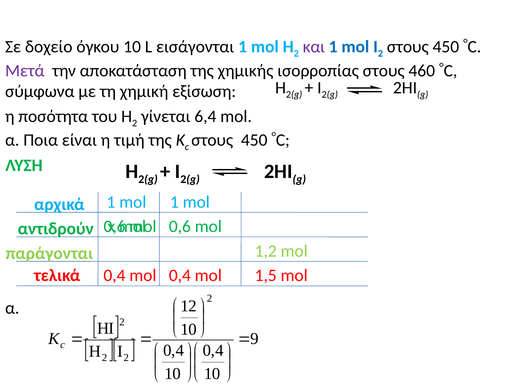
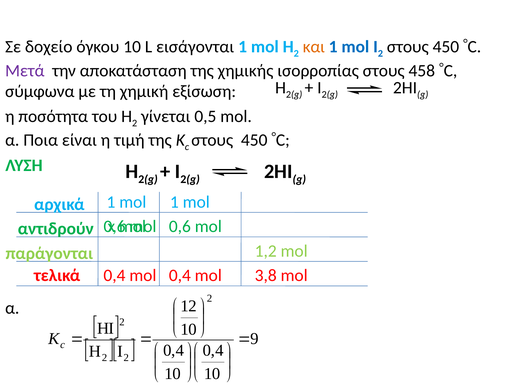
και colour: purple -> orange (314, 47)
460: 460 -> 458 (422, 71)
6,4: 6,4 -> 0,5 (205, 116)
1,5: 1,5 -> 3,8 (266, 276)
